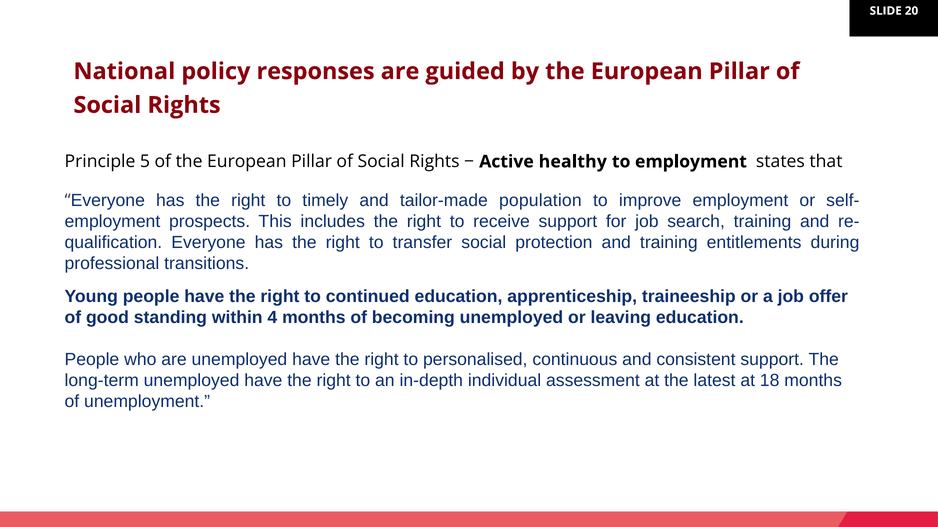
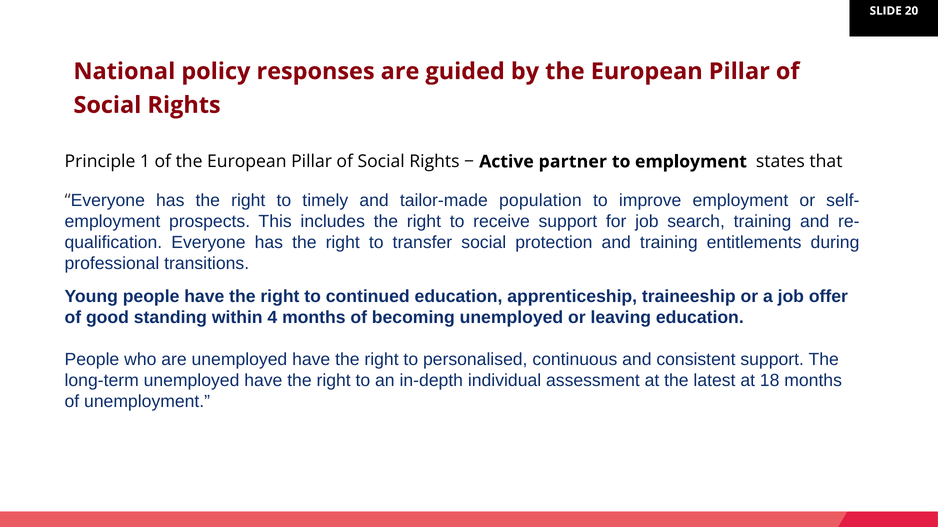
5: 5 -> 1 (145, 162)
healthy: healthy -> partner (573, 162)
